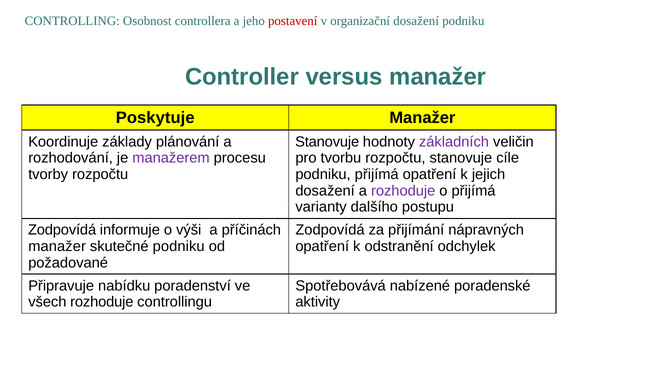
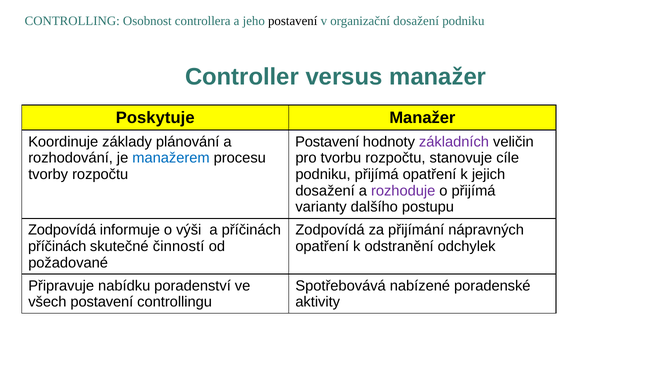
postavení colour: red -> black (293, 21)
Stanovuje: Stanovuje -> Postavení (327, 142)
manažerem colour: purple -> blue (171, 158)
manažer: manažer -> příčinách (57, 246)
skutečné podniku: podniku -> činností (179, 246)
všech rozhoduje: rozhoduje -> postavení (102, 302)
